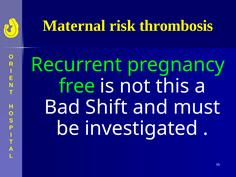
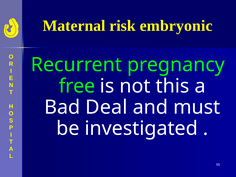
thrombosis: thrombosis -> embryonic (176, 26)
Shift: Shift -> Deal (106, 107)
